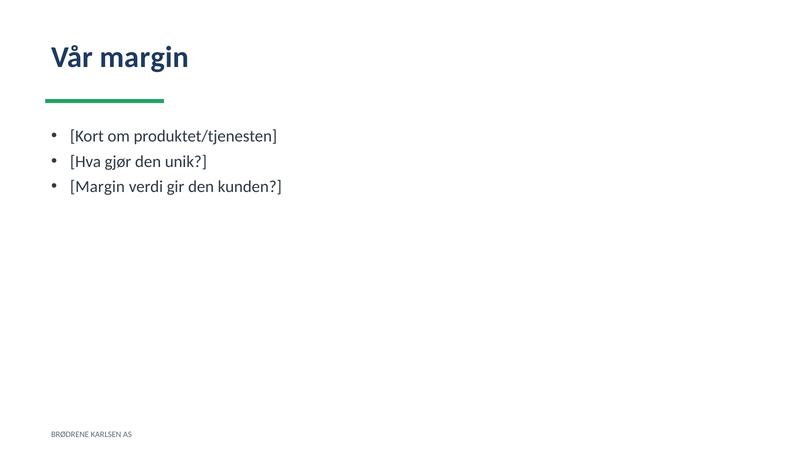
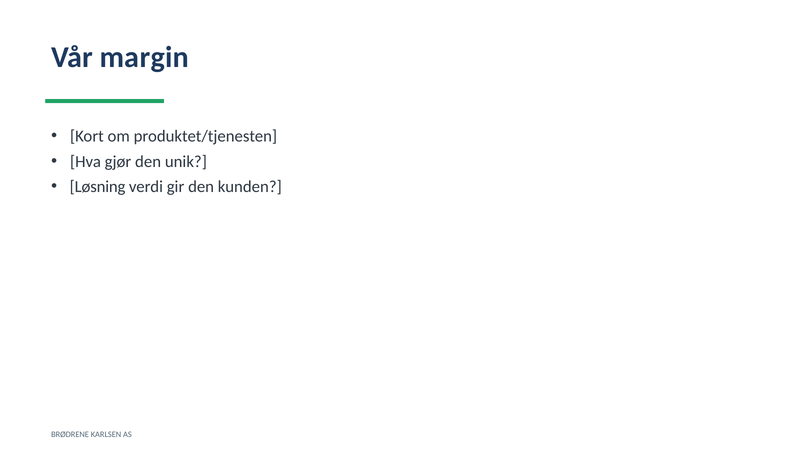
Margin: Margin -> Løsning (98, 186)
